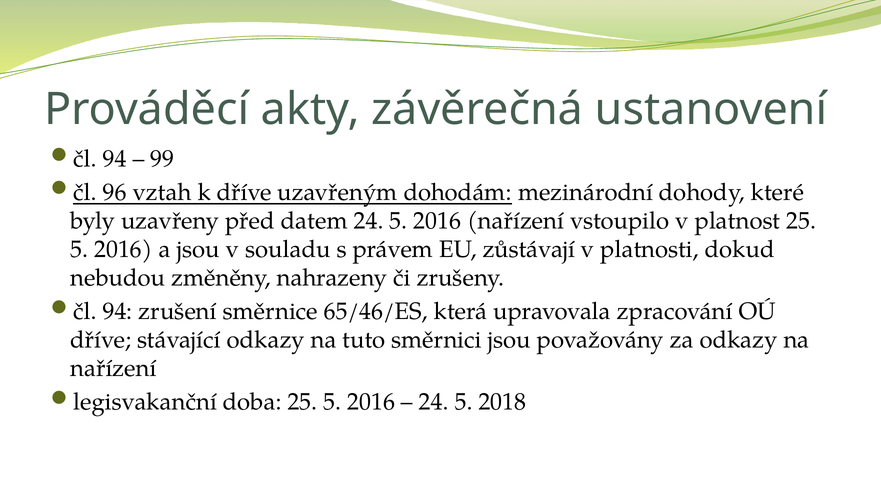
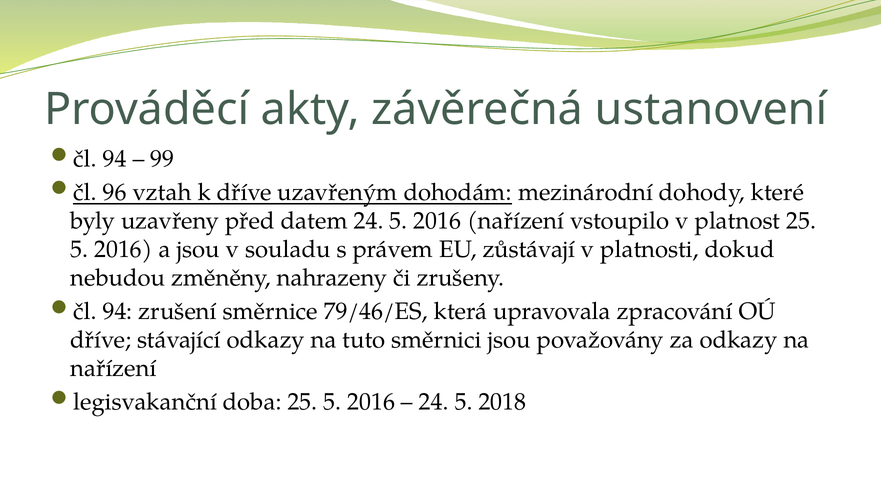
65/46/ES: 65/46/ES -> 79/46/ES (376, 312)
